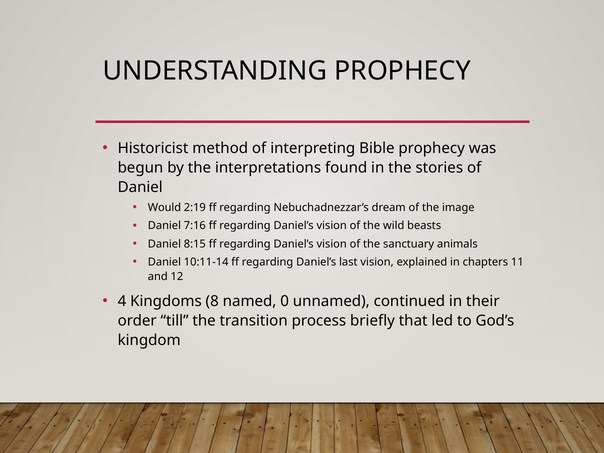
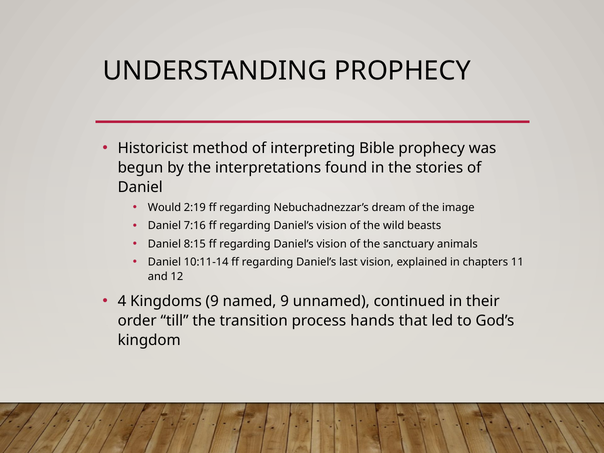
Kingdoms 8: 8 -> 9 (212, 301)
named 0: 0 -> 9 (285, 301)
briefly: briefly -> hands (372, 321)
